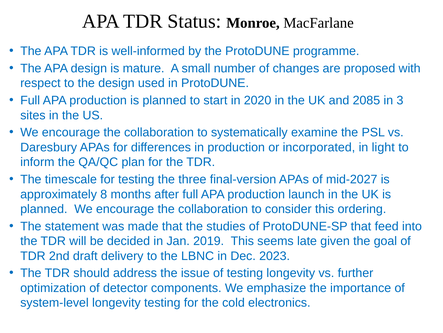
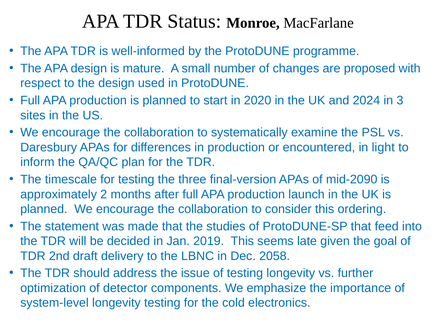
2085: 2085 -> 2024 (366, 100)
incorporated: incorporated -> encountered (319, 147)
mid-2027: mid-2027 -> mid-2090 (352, 179)
8: 8 -> 2 (104, 194)
2023: 2023 -> 2058 (275, 255)
